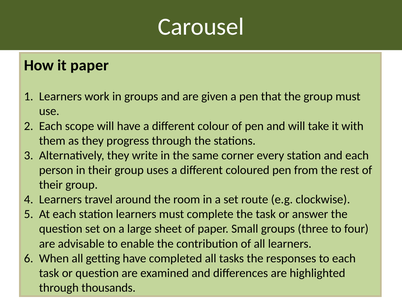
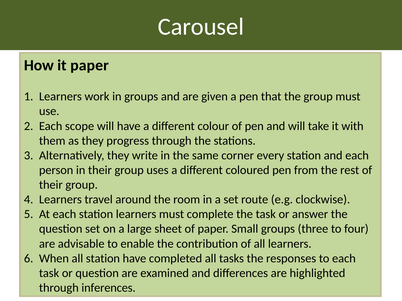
all getting: getting -> station (103, 259)
thousands: thousands -> inferences (109, 288)
